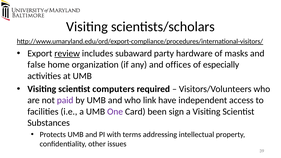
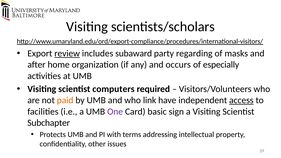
hardware: hardware -> regarding (194, 53)
false: false -> after (36, 65)
offices: offices -> occurs (178, 65)
paid colour: purple -> orange (65, 100)
access underline: none -> present (241, 100)
been: been -> basic (157, 112)
Substances: Substances -> Subchapter (49, 123)
